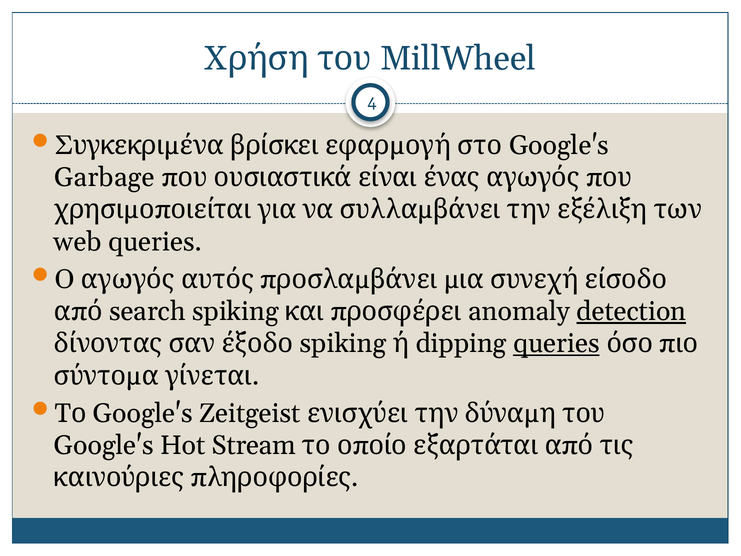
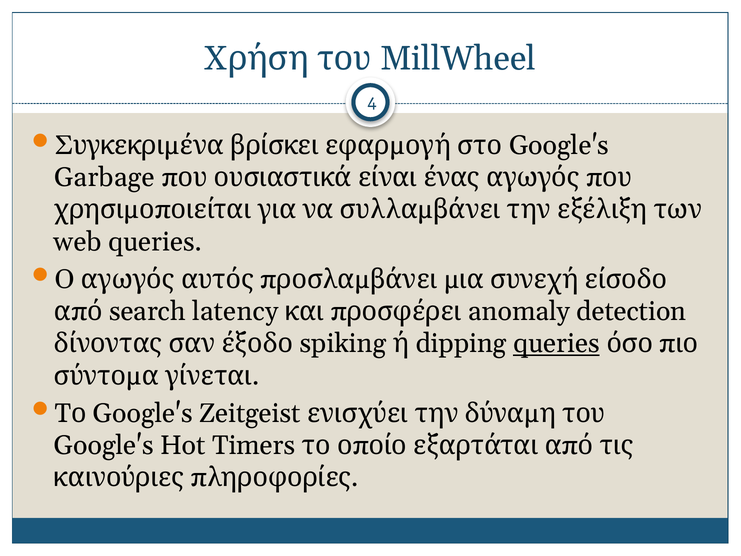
spiking: spiking -> latency (235, 311)
detection underline: present -> none (631, 311)
Stream: Stream -> Timers (254, 445)
